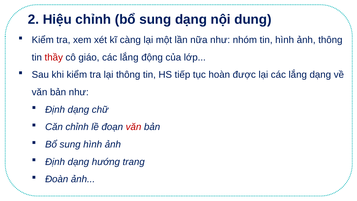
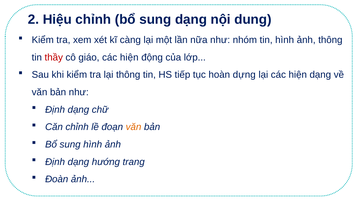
giáo các lắng: lắng -> hiện (129, 57)
được: được -> dựng (244, 75)
lại các lắng: lắng -> hiện (298, 75)
văn colour: red -> orange (134, 127)
